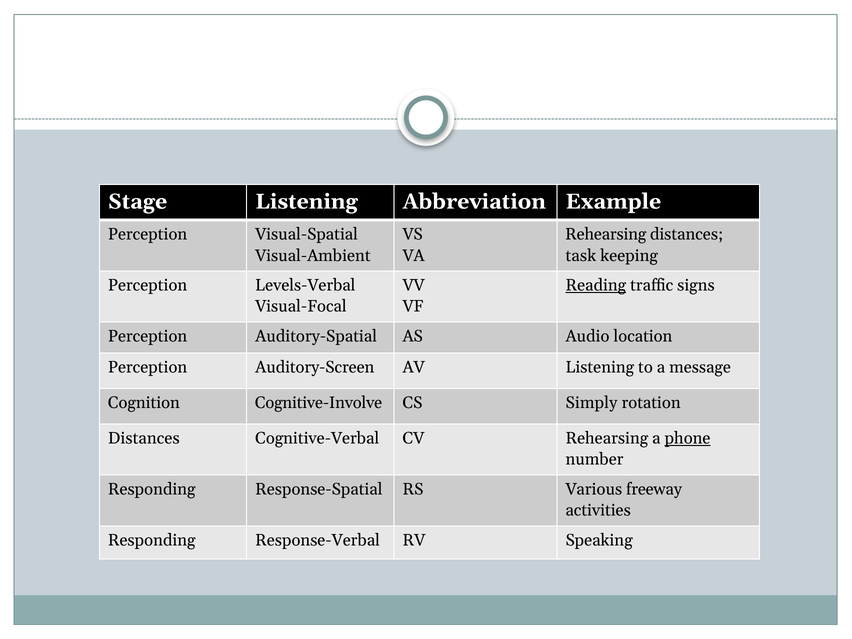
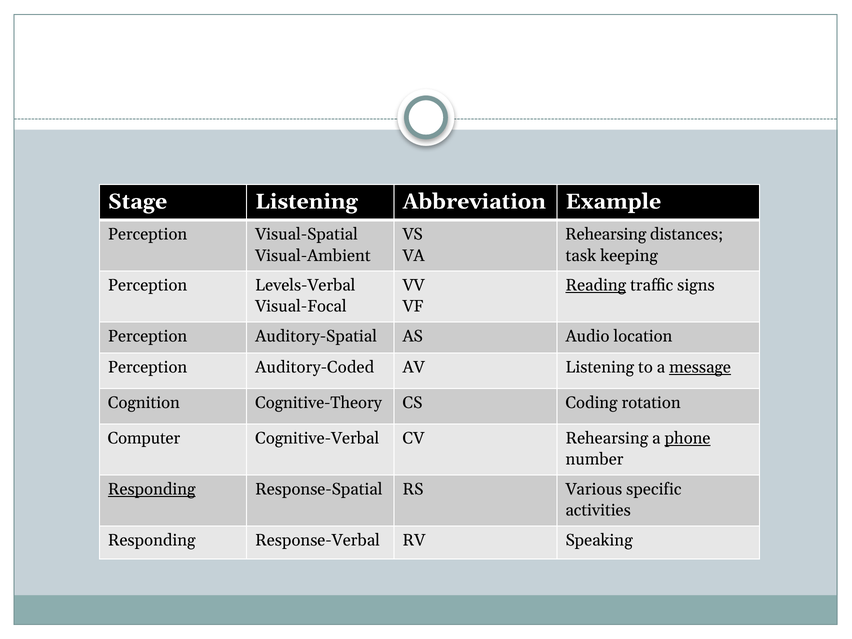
Auditory-Screen: Auditory-Screen -> Auditory-Coded (315, 367)
message underline: none -> present (700, 367)
Cognitive-Involve: Cognitive-Involve -> Cognitive-Theory (319, 403)
Simply: Simply -> Coding (592, 403)
Distances: Distances -> Computer (144, 438)
Responding underline: none -> present (152, 489)
freeway: freeway -> specific (654, 489)
